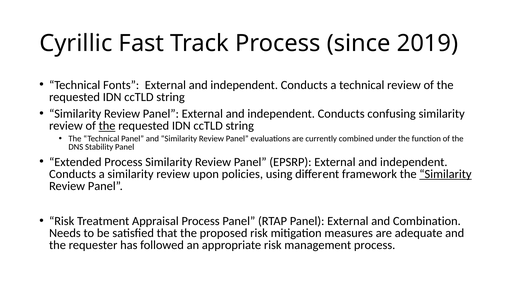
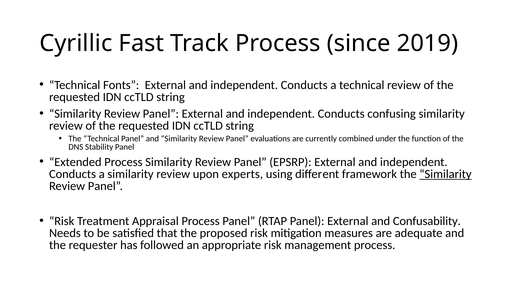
the underline: present -> none (107, 126)
policies: policies -> experts (242, 174)
Combination: Combination -> Confusability (427, 221)
